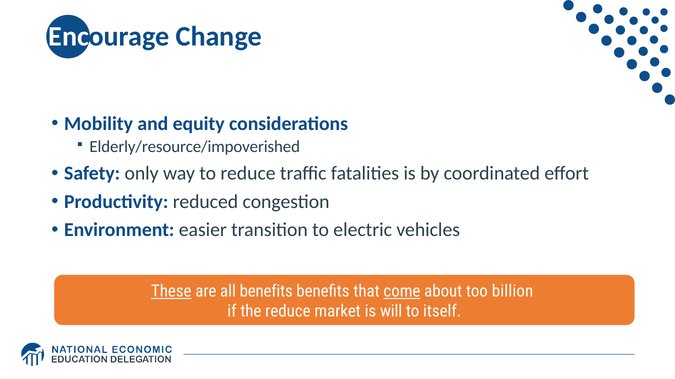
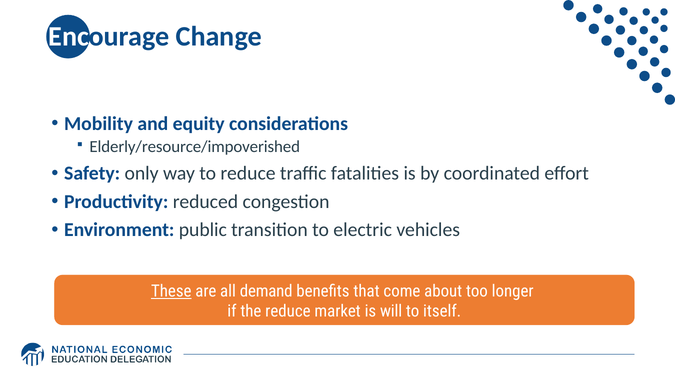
easier: easier -> public (203, 230)
all benefits: benefits -> demand (266, 292)
come underline: present -> none (402, 292)
billion: billion -> longer (513, 292)
